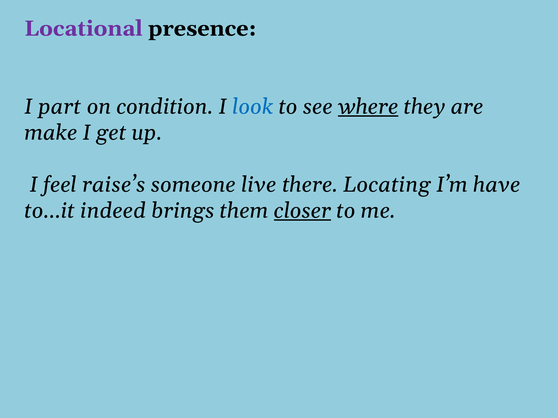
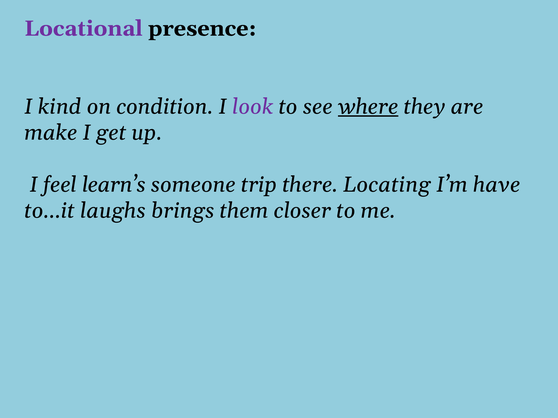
part: part -> kind (60, 107)
look colour: blue -> purple (253, 107)
raise’s: raise’s -> learn’s (114, 185)
live: live -> trip (259, 185)
indeed: indeed -> laughs (113, 211)
closer underline: present -> none (302, 211)
